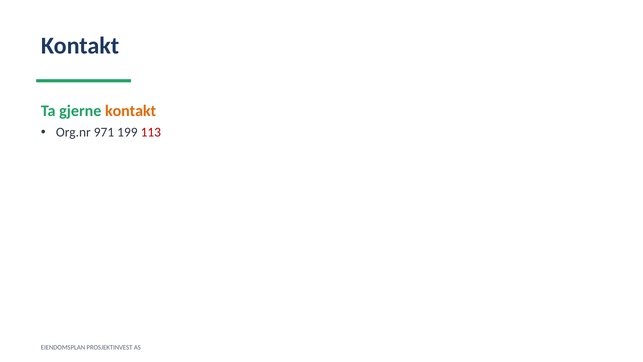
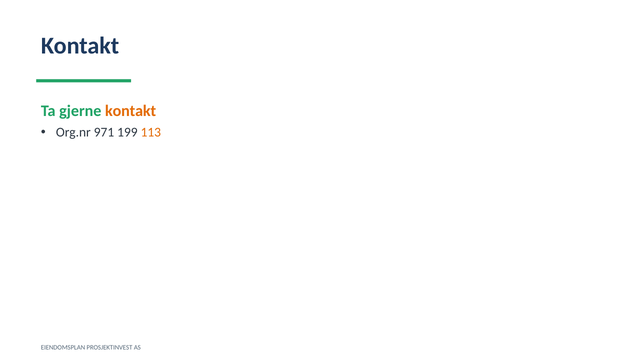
113 colour: red -> orange (151, 132)
